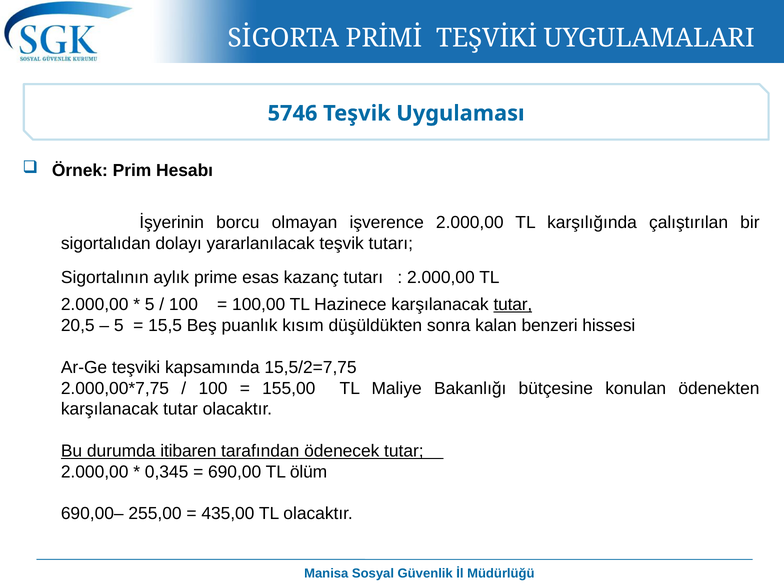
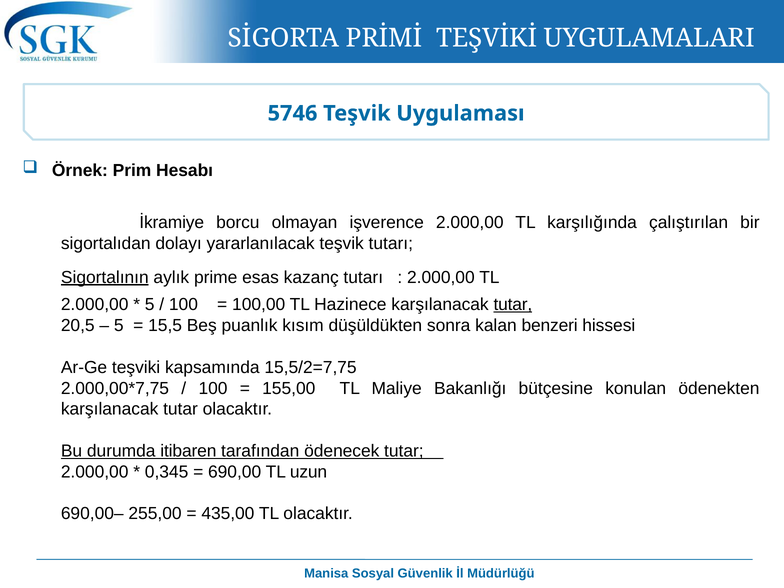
İşyerinin: İşyerinin -> İkramiye (172, 222)
Sigortalının underline: none -> present (105, 277)
ölüm: ölüm -> uzun (309, 472)
